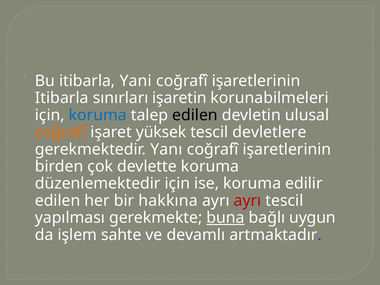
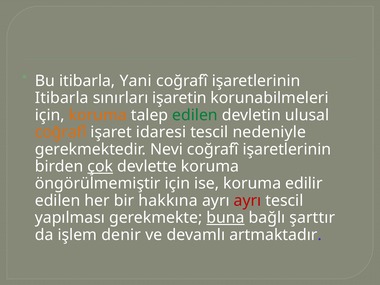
koruma colour: blue -> orange (98, 115)
edilen colour: black -> green (195, 115)
yüksek: yüksek -> idaresi (161, 132)
devletlere: devletlere -> nedeniyle (269, 132)
Yanı: Yanı -> Nevi (166, 149)
çok underline: none -> present (100, 166)
düzenlemektedir: düzenlemektedir -> öngörülmemiştir (98, 183)
uygun: uygun -> şarttır (312, 218)
sahte: sahte -> denir (121, 235)
